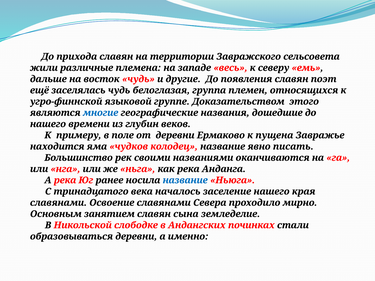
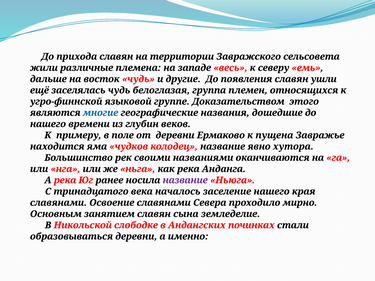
поэт: поэт -> ушли (324, 79)
писать: писать -> хутора (293, 147)
название colour: blue -> purple (185, 180)
